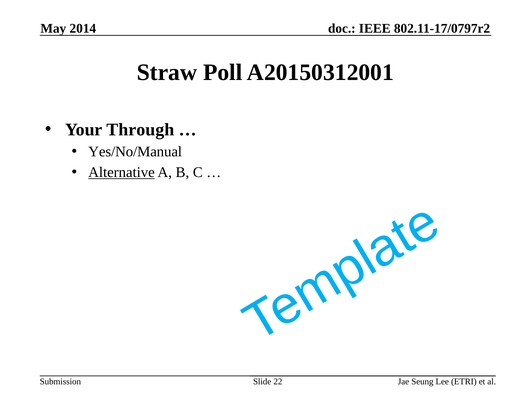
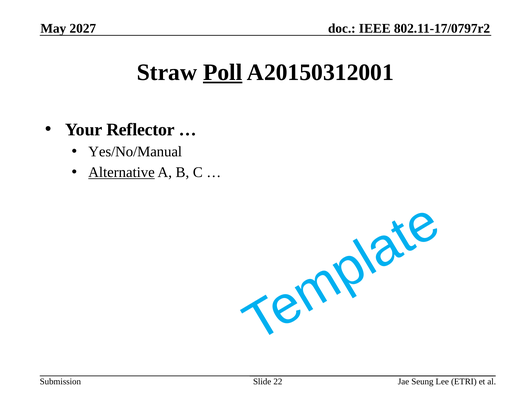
2014: 2014 -> 2027 (83, 28)
Poll underline: none -> present (223, 72)
Through: Through -> Reflector (141, 130)
